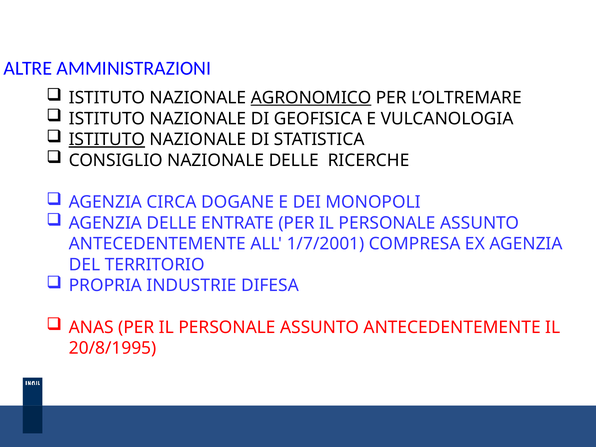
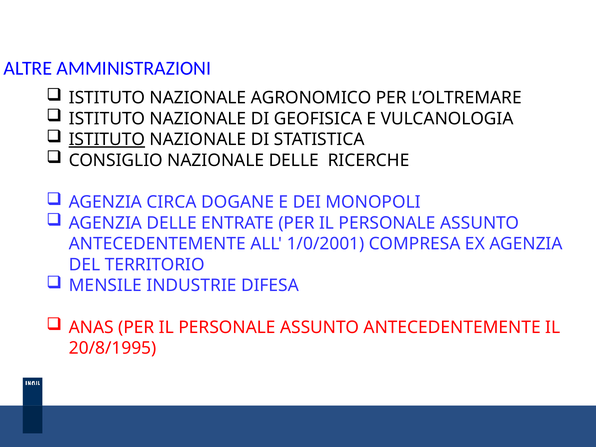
AGRONOMICO underline: present -> none (311, 98)
1/7/2001: 1/7/2001 -> 1/0/2001 (326, 244)
PROPRIA: PROPRIA -> MENSILE (105, 286)
